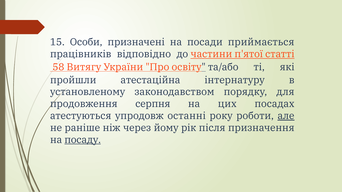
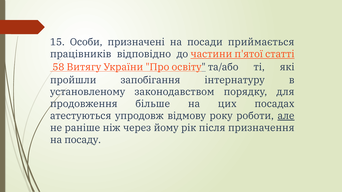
атестаційна: атестаційна -> запобігання (150, 80)
серпня: серпня -> більше (153, 104)
останні: останні -> відмову (187, 116)
посаду underline: present -> none (83, 140)
